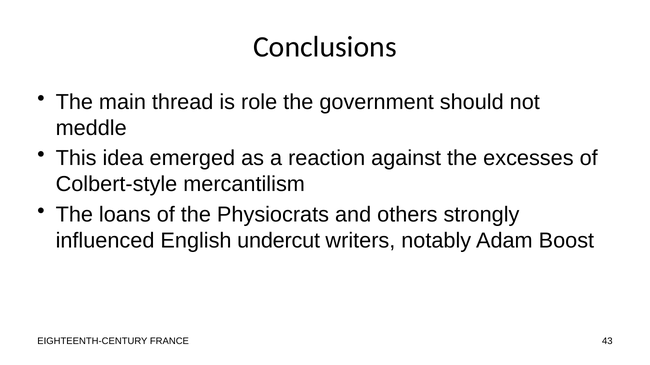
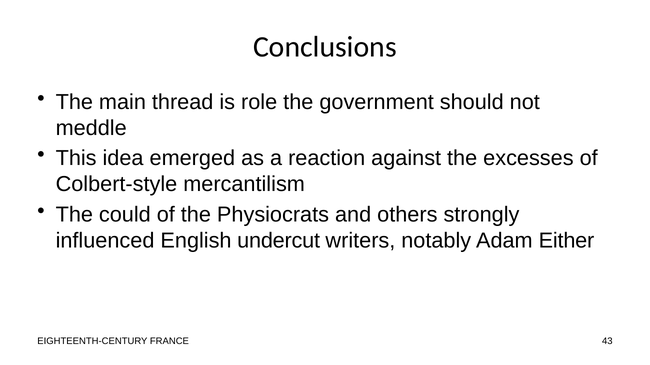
loans: loans -> could (125, 215)
Boost: Boost -> Either (567, 241)
